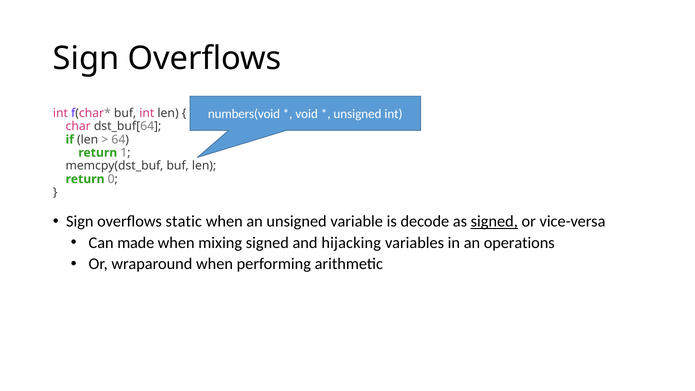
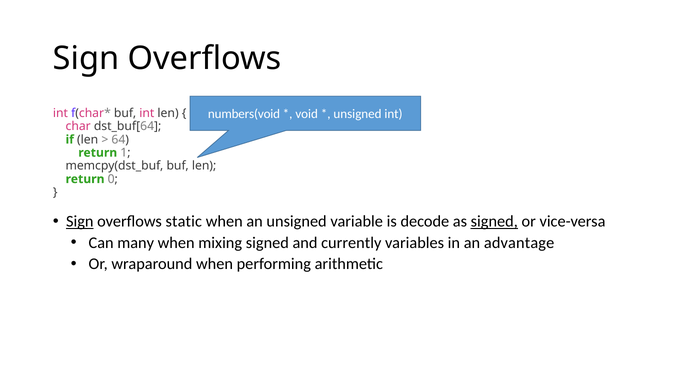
Sign underline: none -> present (80, 221)
made: made -> many (136, 243)
hijacking: hijacking -> currently (351, 243)
operations: operations -> advantage (519, 243)
